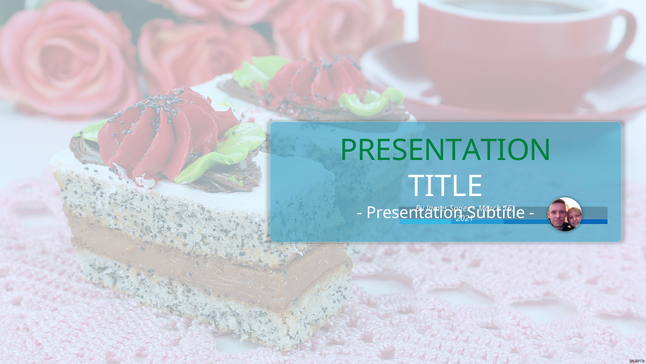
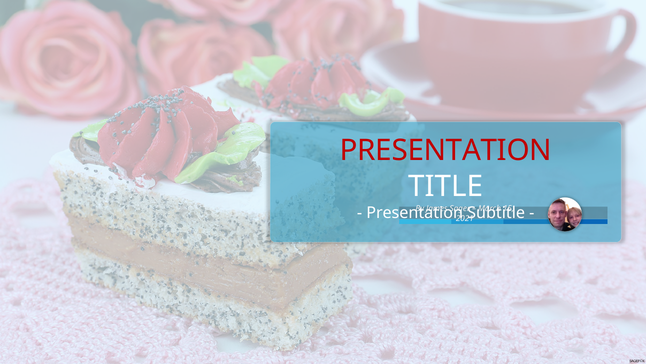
PRESENTATION colour: green -> red (446, 150)
